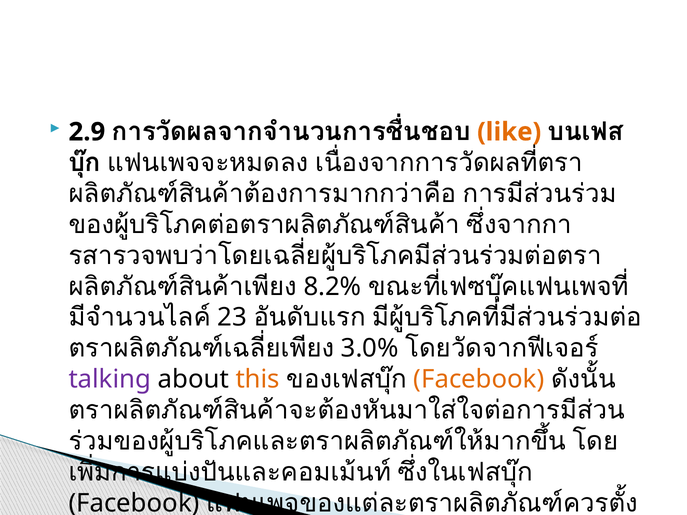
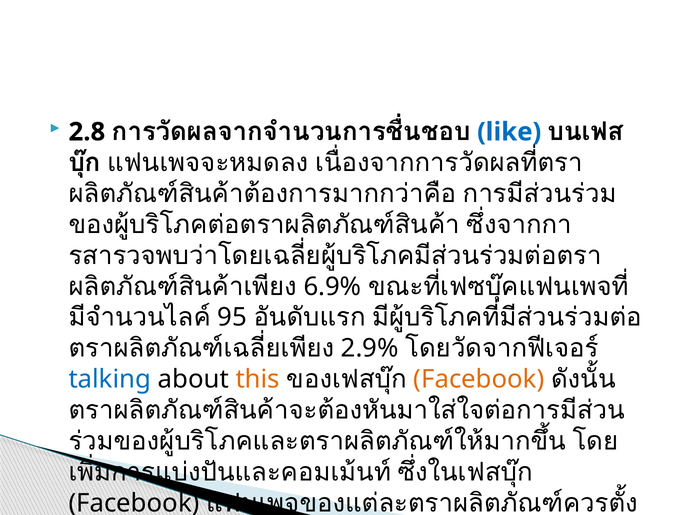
2.9: 2.9 -> 2.8 (87, 132)
like colour: orange -> blue (509, 132)
8.2%: 8.2% -> 6.9% (333, 287)
23: 23 -> 95 (232, 318)
3.0%: 3.0% -> 2.9% (370, 349)
talking colour: purple -> blue (110, 379)
